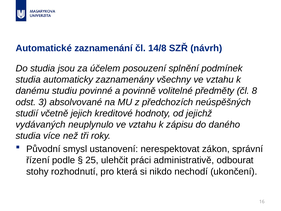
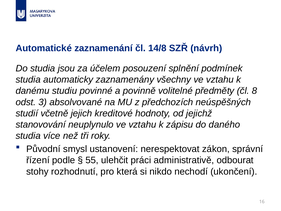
vydávaných: vydávaných -> stanovování (41, 124)
25: 25 -> 55 (92, 160)
